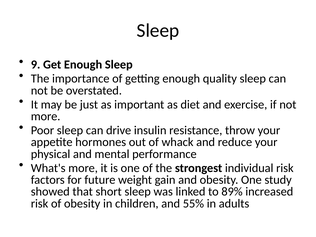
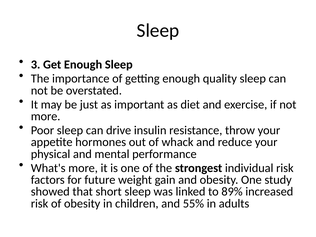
9: 9 -> 3 (36, 65)
